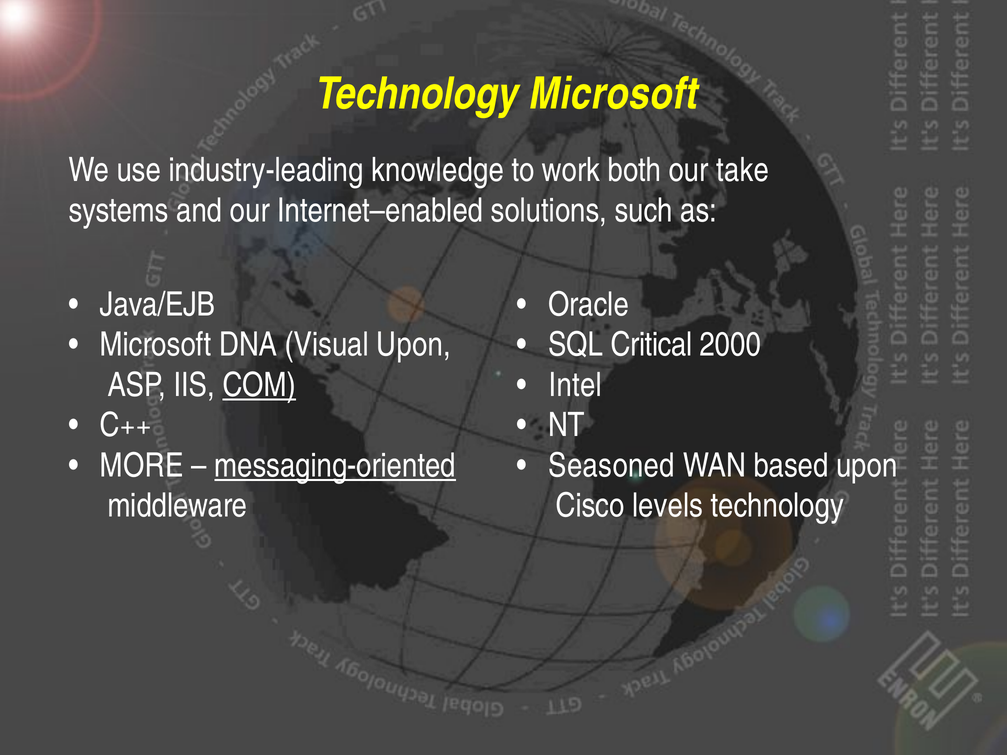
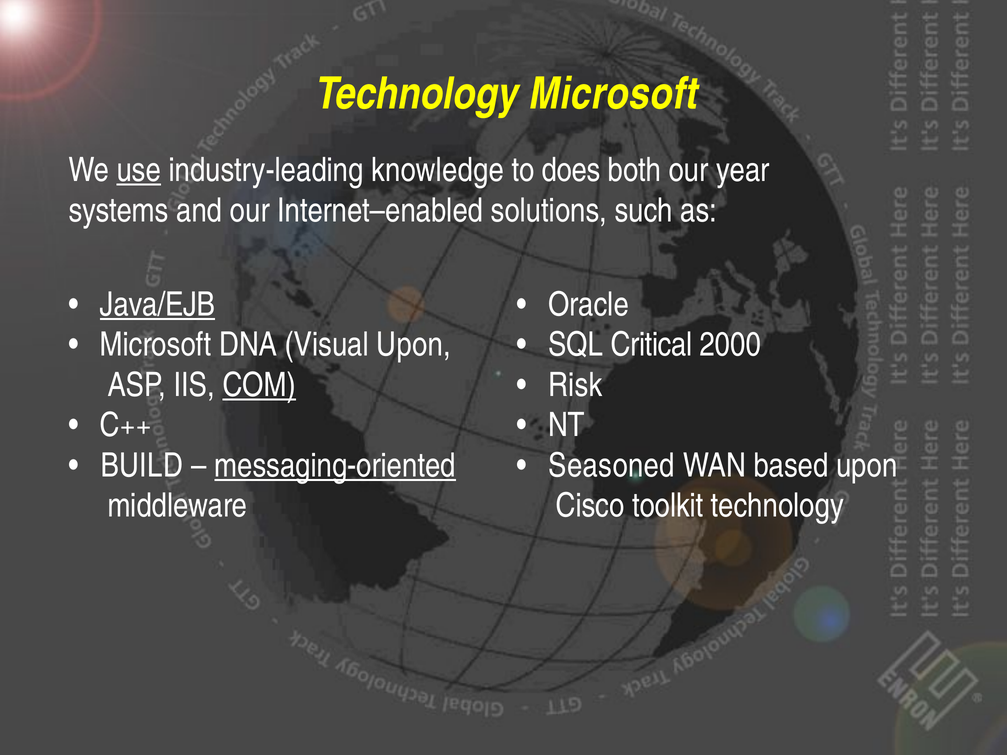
use underline: none -> present (139, 170)
work: work -> does (571, 170)
take: take -> year (743, 170)
Java/EJB underline: none -> present (158, 305)
Intel: Intel -> Risk (575, 385)
MORE: MORE -> BUILD (142, 466)
levels: levels -> toolkit (668, 506)
